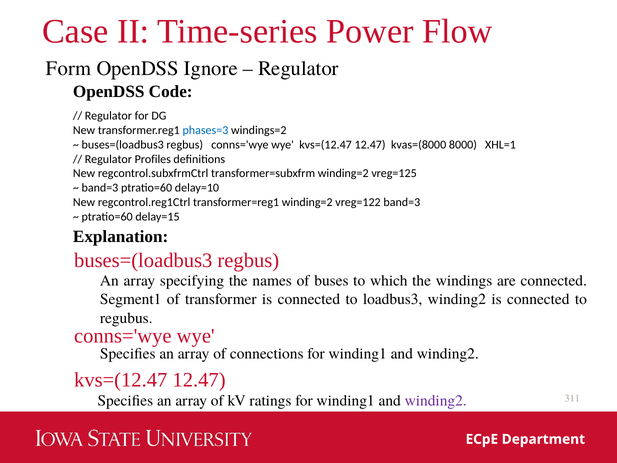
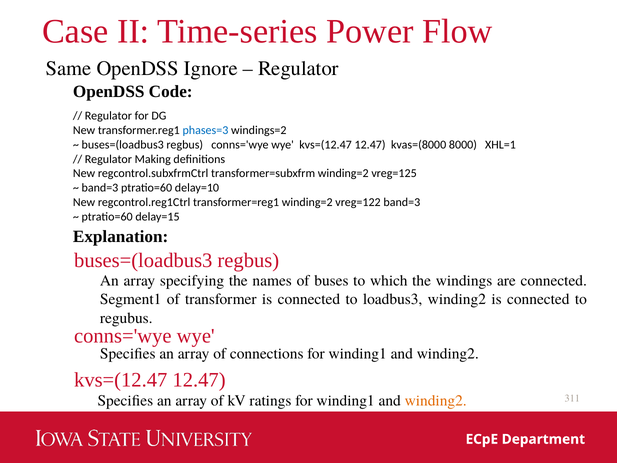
Form: Form -> Same (69, 68)
Profiles: Profiles -> Making (153, 159)
winding2 colour: purple -> orange (436, 401)
